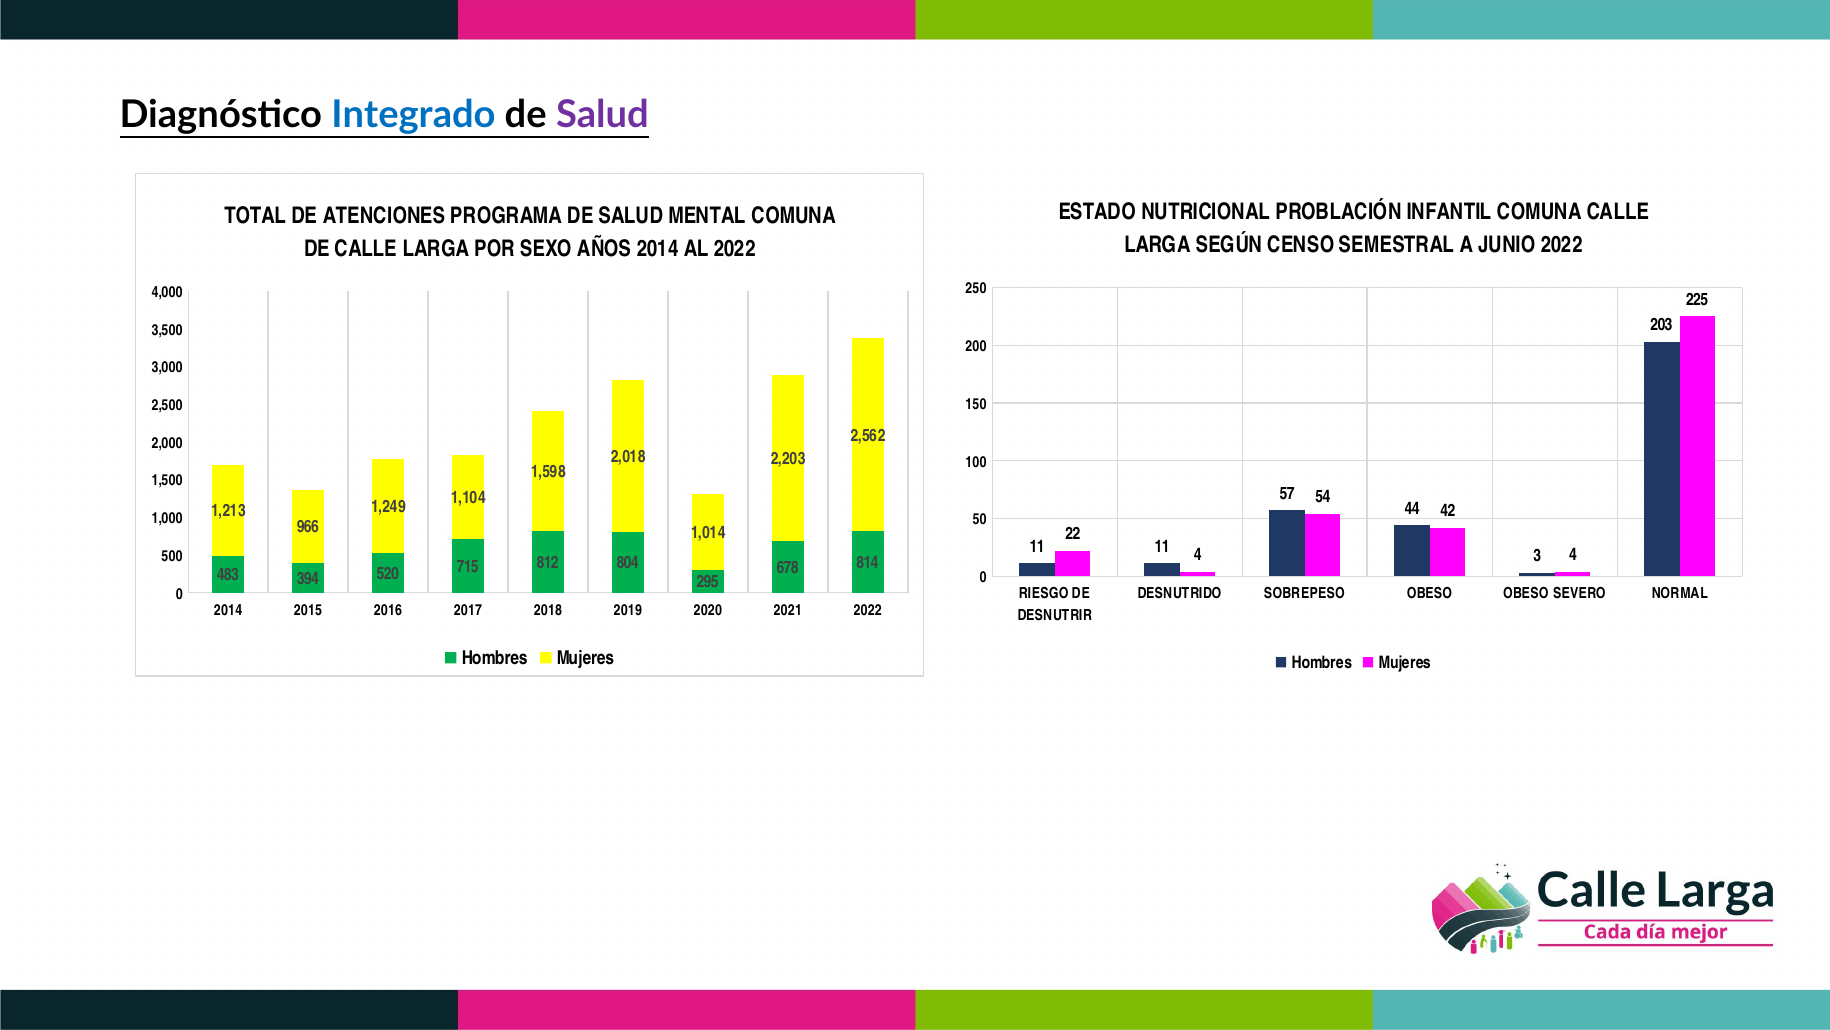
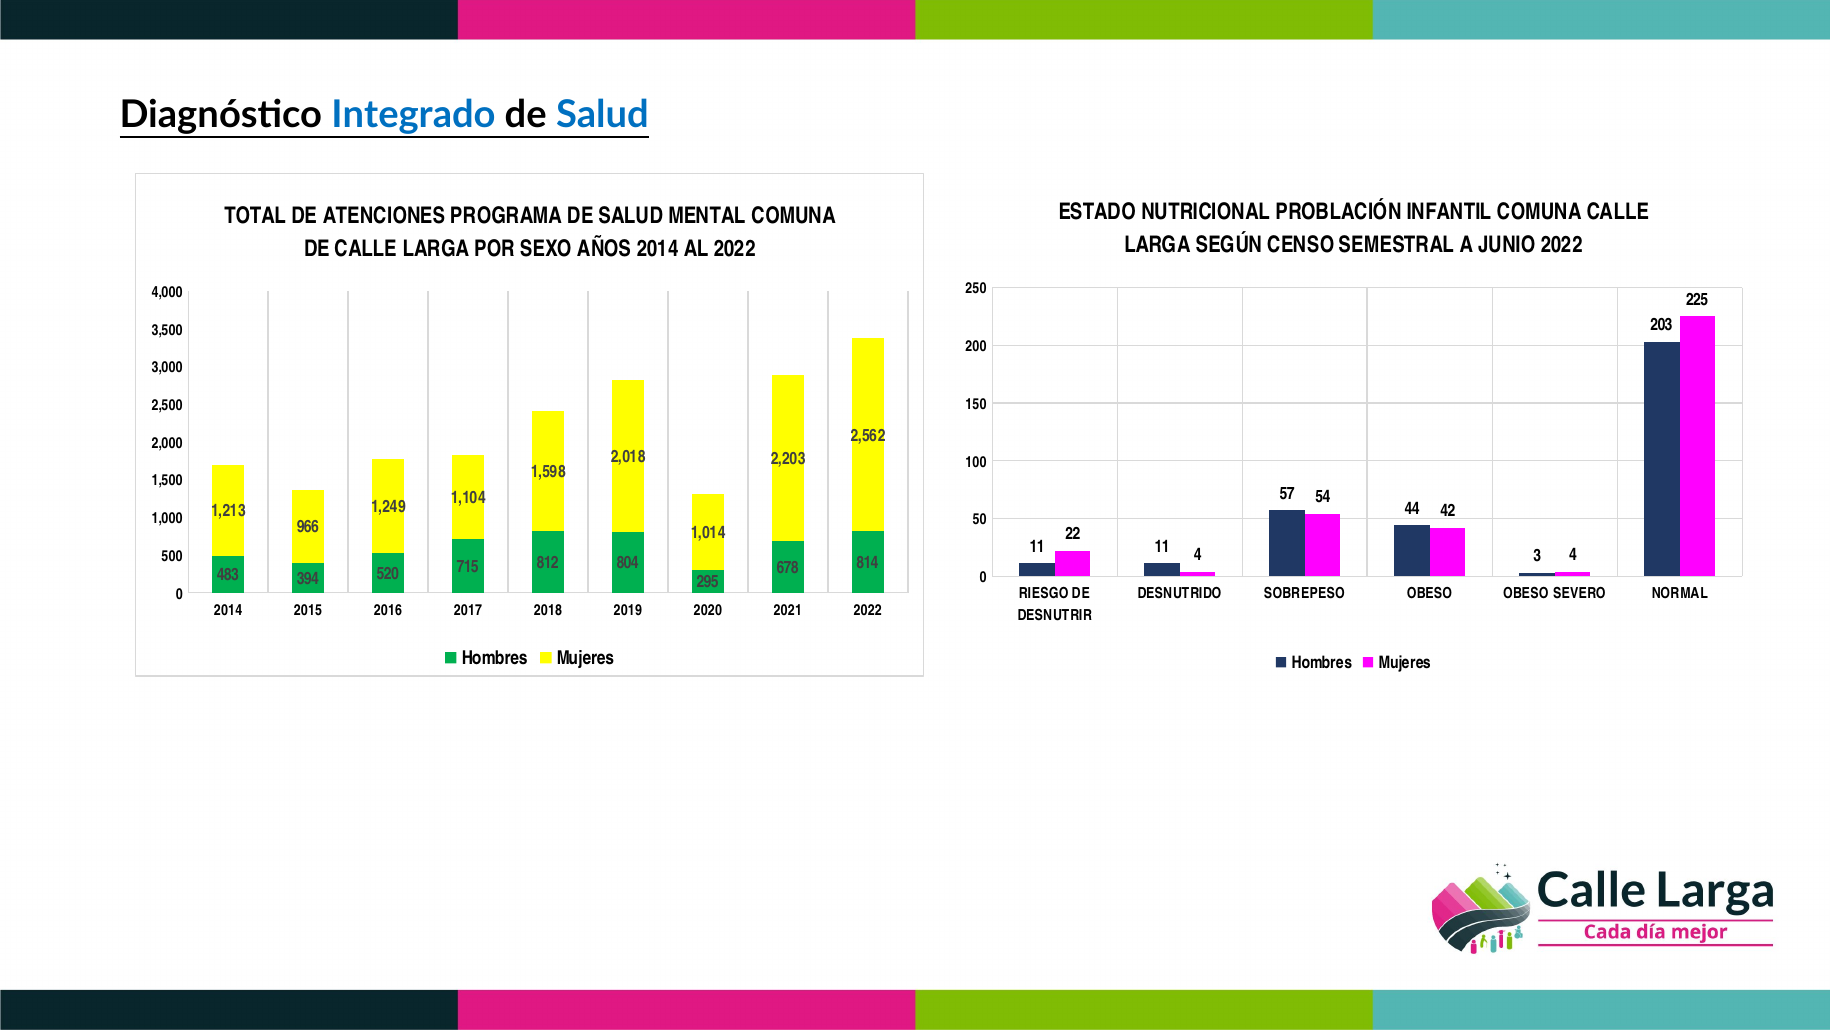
Salud colour: purple -> blue (602, 114)
